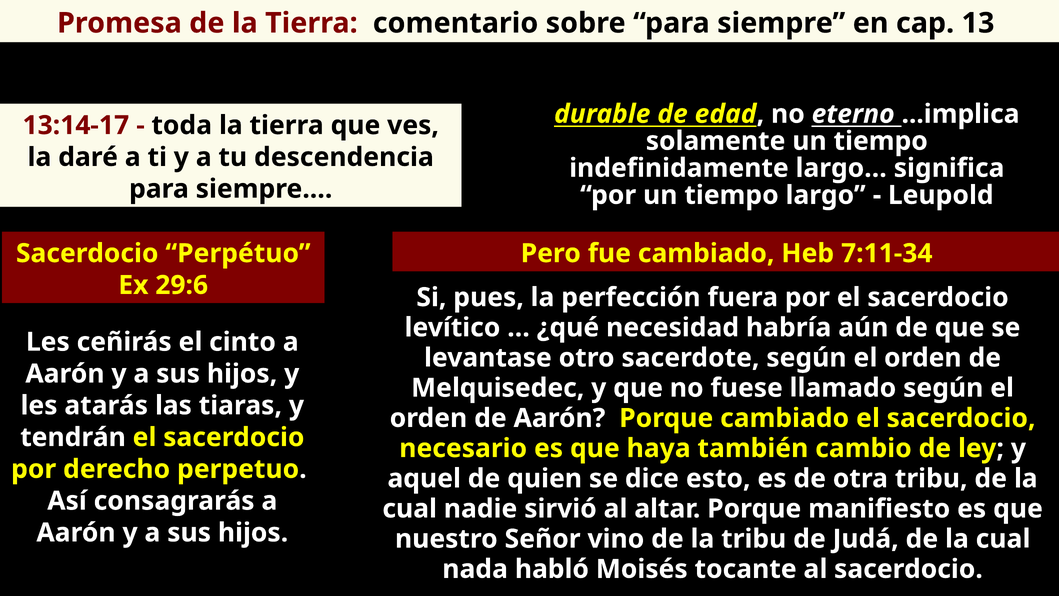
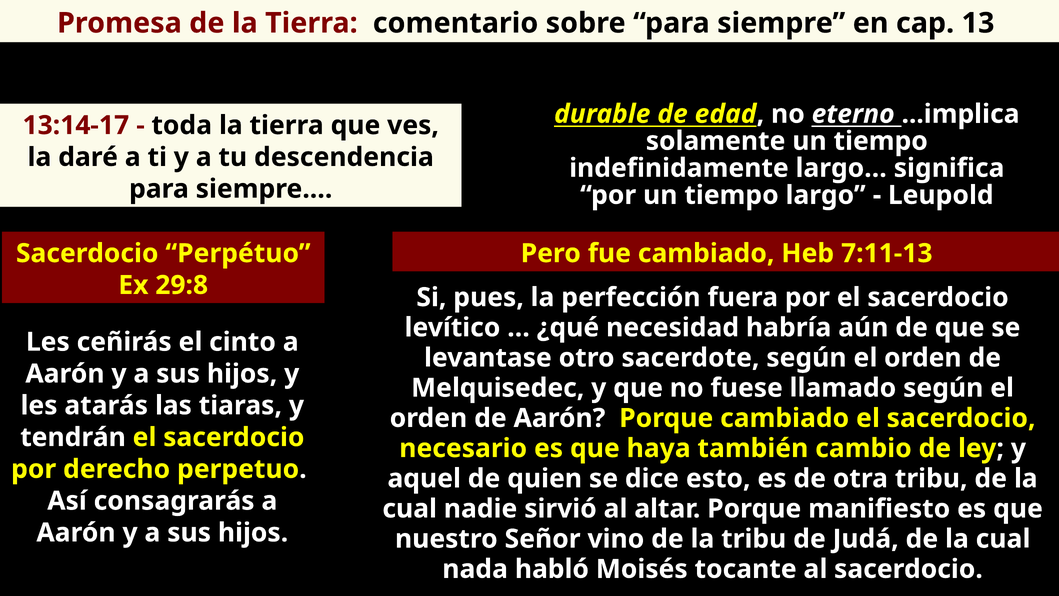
7:11-34: 7:11-34 -> 7:11-13 (887, 253)
29:6: 29:6 -> 29:8 (182, 285)
